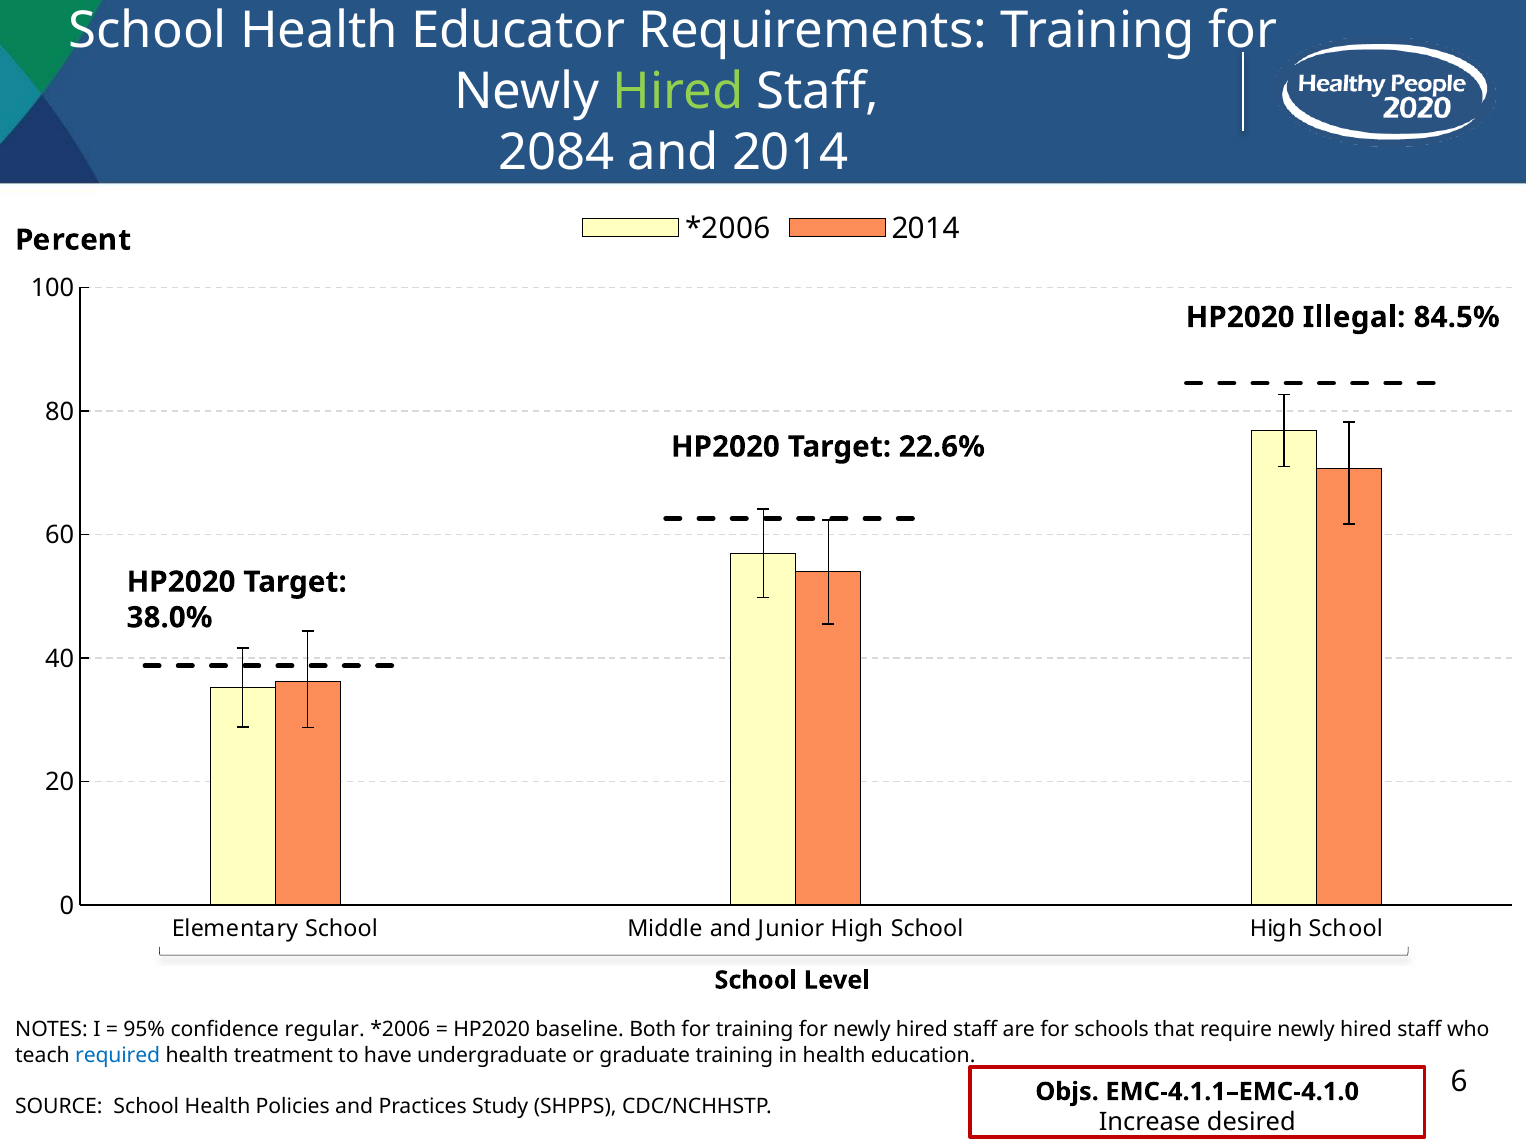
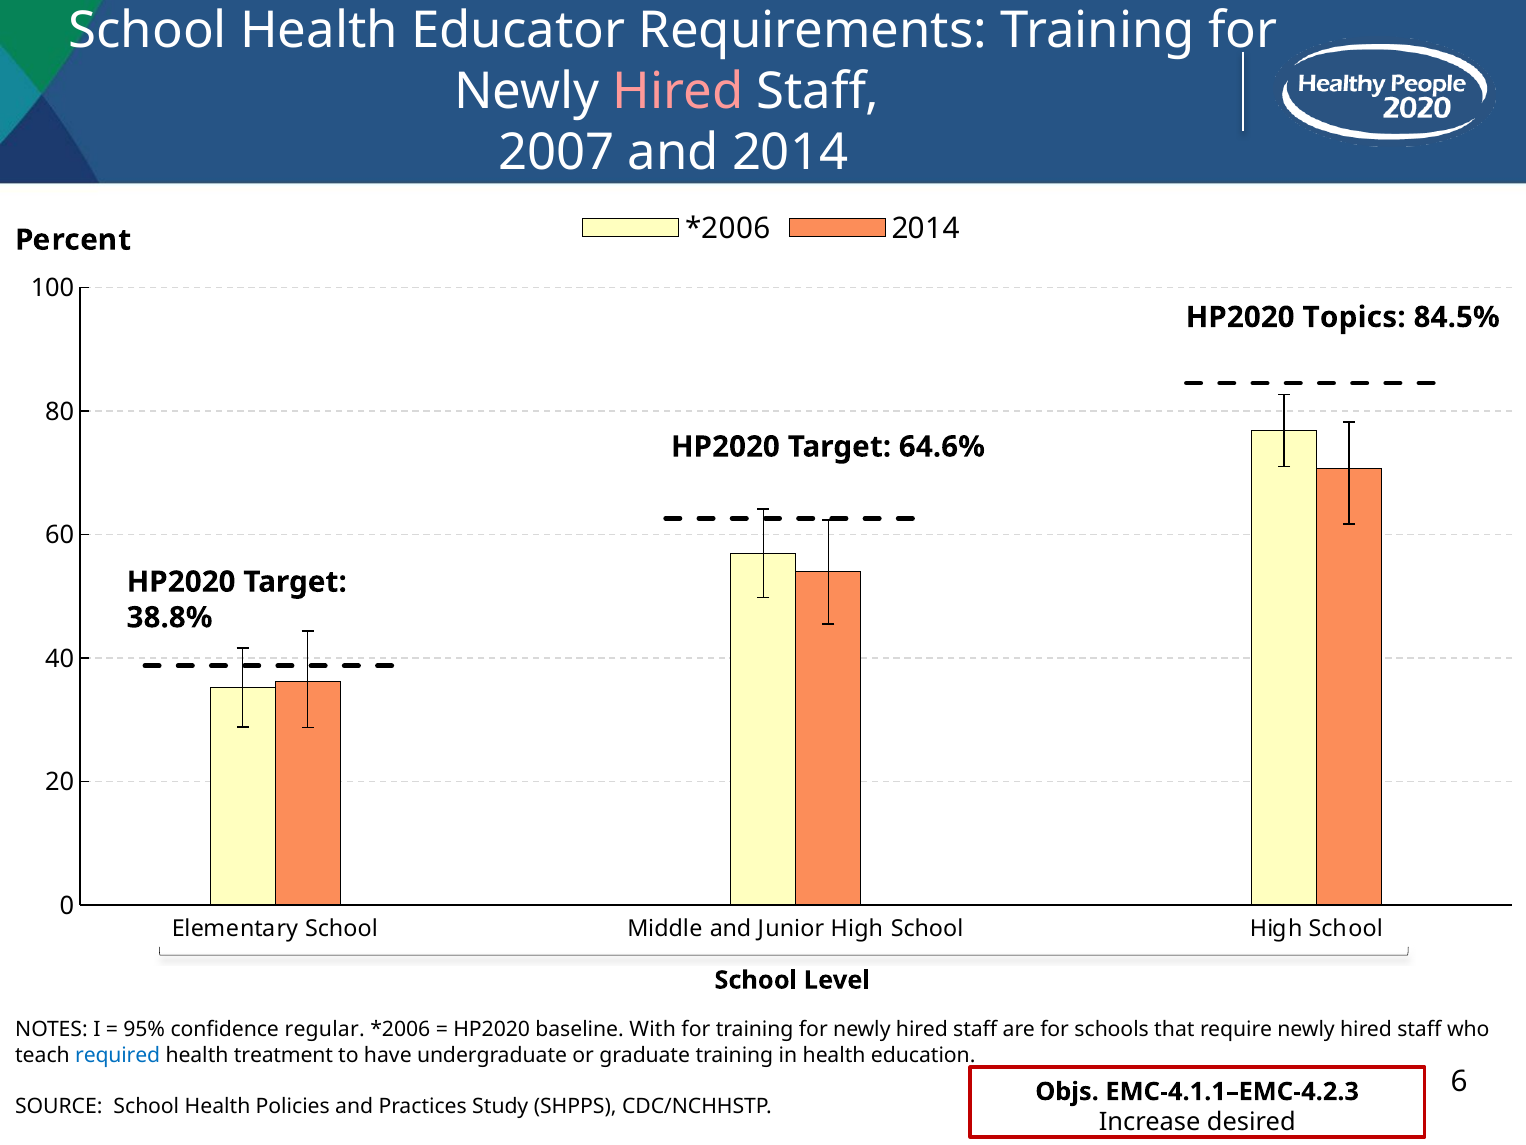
Hired colour: light green -> pink (678, 92)
2084: 2084 -> 2007 (556, 153)
Illegal: Illegal -> Topics (1354, 317)
22.6%: 22.6% -> 64.6% (942, 447)
38.0%: 38.0% -> 38.8% (170, 617)
Both: Both -> With (653, 1029)
EMC-4.1.1–EMC-4.1.0: EMC-4.1.1–EMC-4.1.0 -> EMC-4.1.1–EMC-4.2.3 (1232, 1091)
